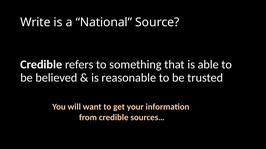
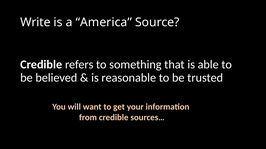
National: National -> America (104, 22)
